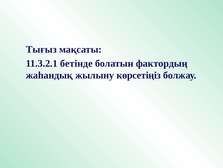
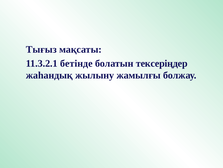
фактордың: фактордың -> тексеріңдер (162, 63)
көрсетіңіз: көрсетіңіз -> жамылғы (139, 75)
